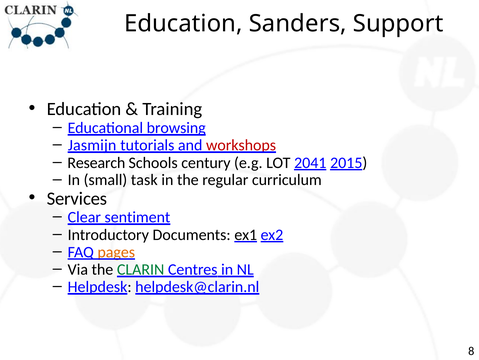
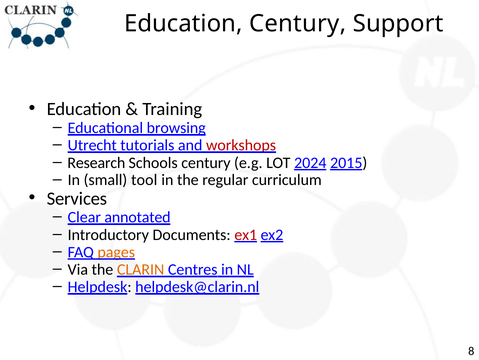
Education Sanders: Sanders -> Century (298, 24)
Jasmijn: Jasmijn -> Utrecht (92, 145)
2041: 2041 -> 2024 (310, 162)
task: task -> tool (144, 180)
sentiment: sentiment -> annotated (138, 217)
ex1 colour: black -> red (246, 234)
CLARIN colour: green -> orange (141, 269)
